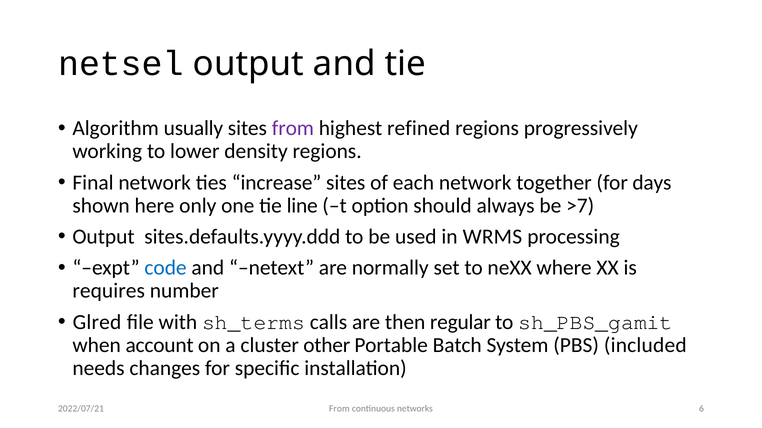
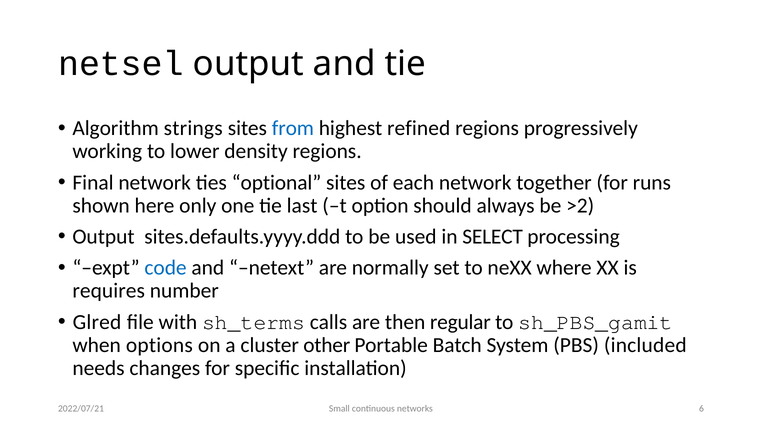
usually: usually -> strings (193, 128)
from colour: purple -> blue (293, 128)
increase: increase -> optional (276, 183)
days: days -> runs (652, 183)
line: line -> last (302, 206)
>7: >7 -> >2 (580, 206)
WRMS: WRMS -> SELECT (493, 237)
account: account -> options (159, 346)
From: From -> Small (339, 409)
